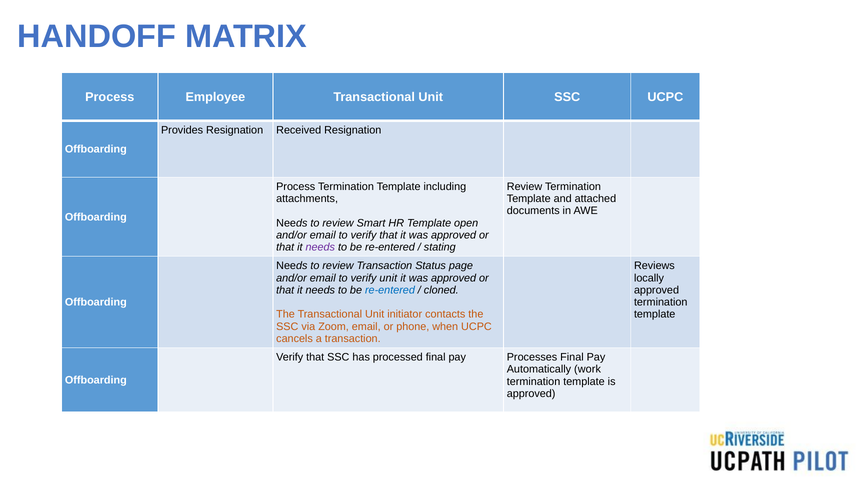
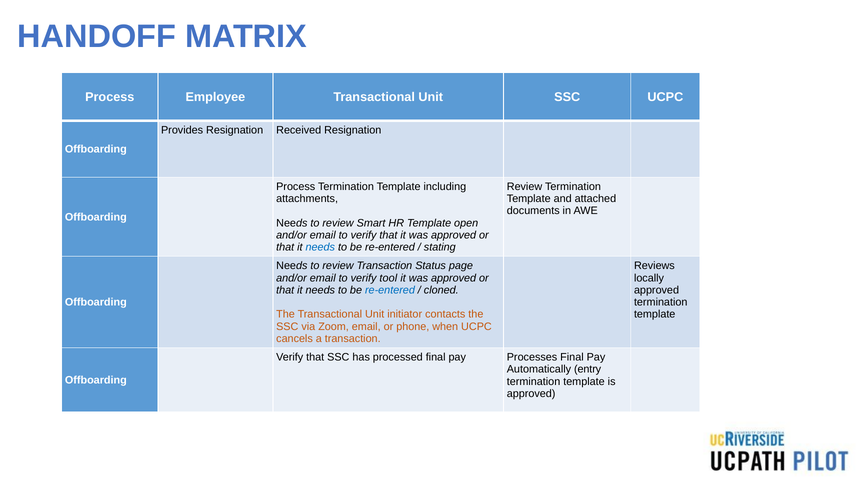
needs colour: purple -> blue (320, 247)
verify unit: unit -> tool (388, 278)
work: work -> entry (588, 369)
